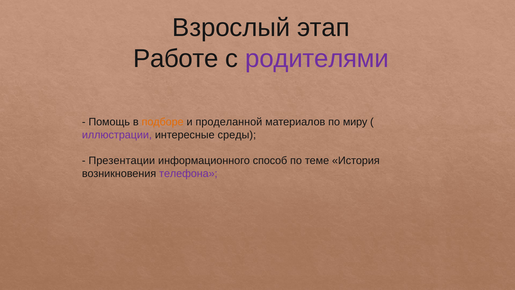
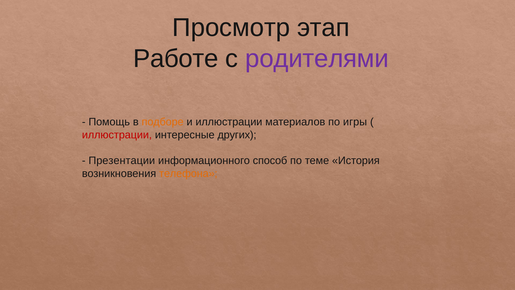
Взрослый: Взрослый -> Просмотр (231, 28)
и проделанной: проделанной -> иллюстрации (229, 122)
миру: миру -> игры (355, 122)
иллюстрации colour: purple -> red (117, 135)
среды: среды -> других (237, 135)
телефона colour: purple -> orange (188, 173)
